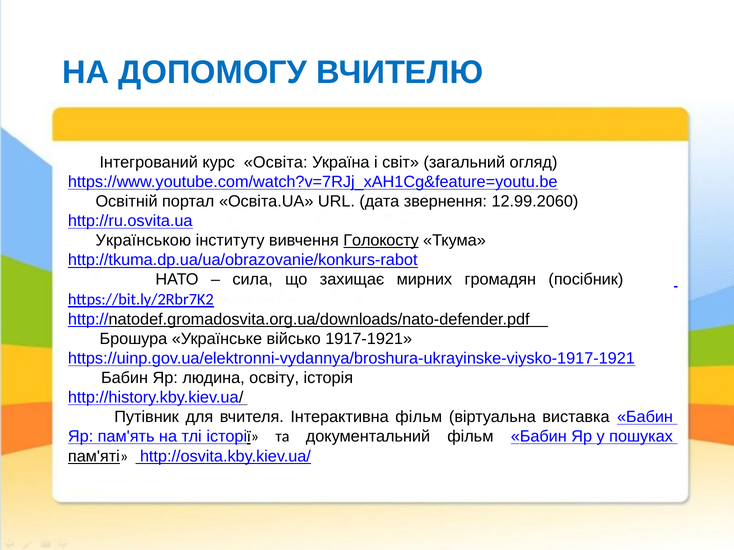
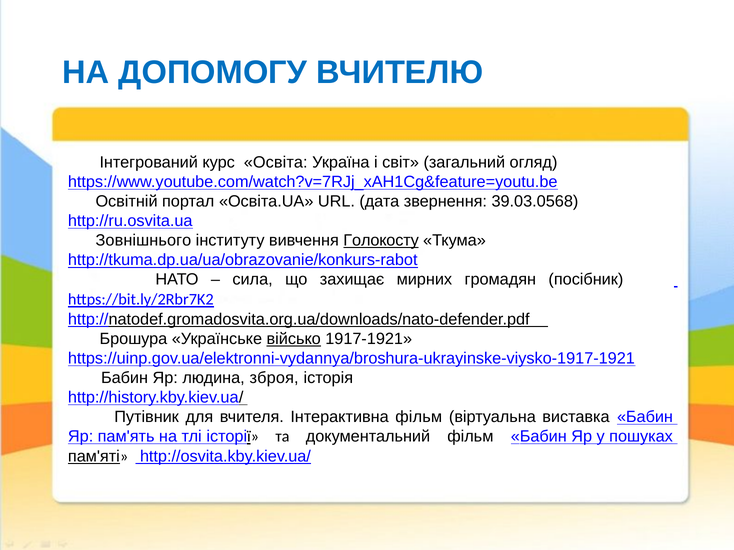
12.99.2060: 12.99.2060 -> 39.03.0568 (535, 202)
Українською: Українською -> Зовнішнього (143, 241)
військо underline: none -> present (294, 339)
освіту: освіту -> зброя (274, 378)
